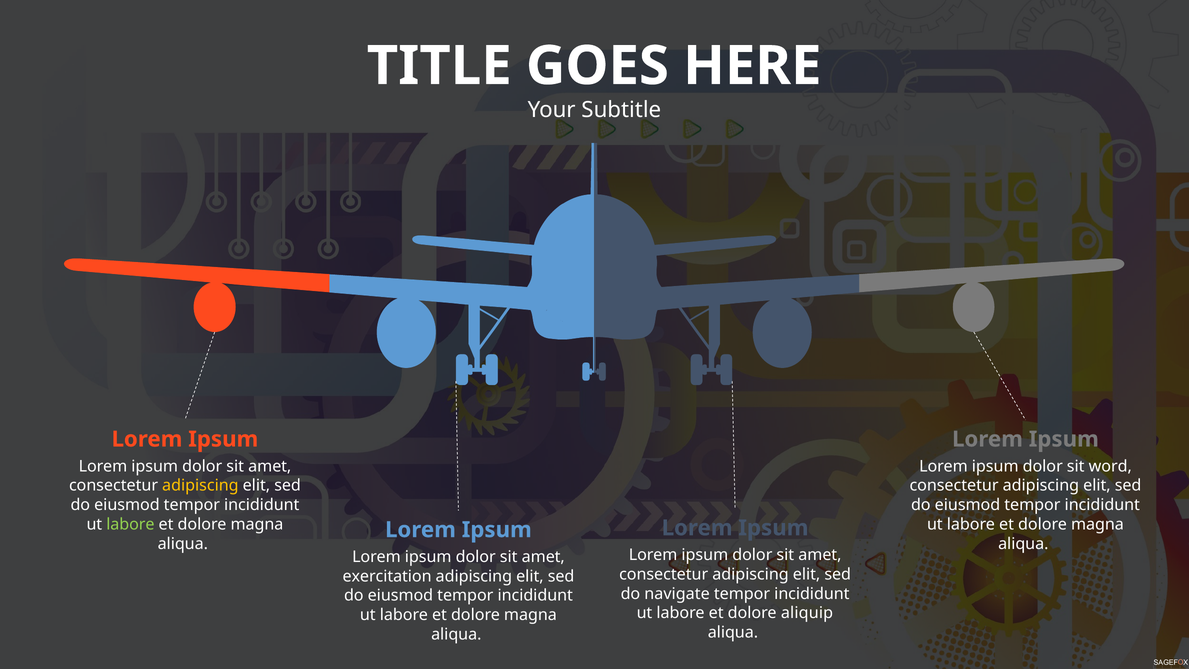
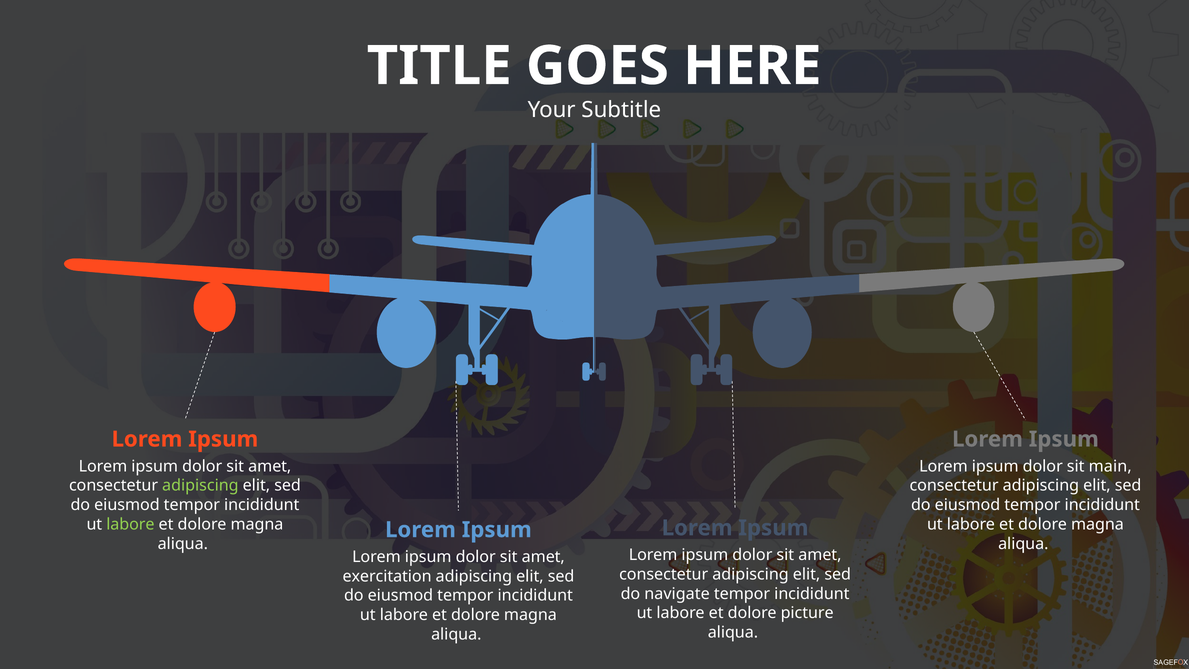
word: word -> main (1110, 466)
adipiscing colour: yellow -> light green (200, 485)
aliquip: aliquip -> picture (807, 613)
